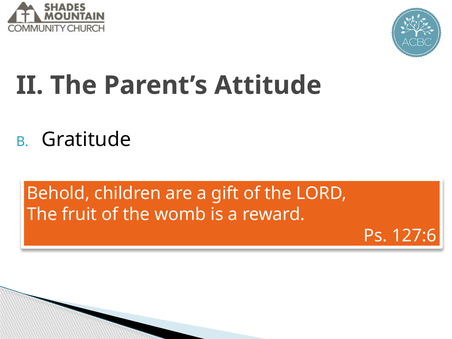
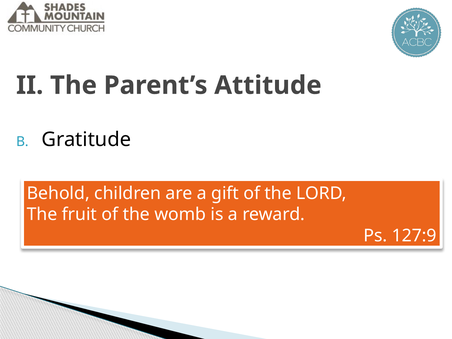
127:6: 127:6 -> 127:9 (414, 236)
